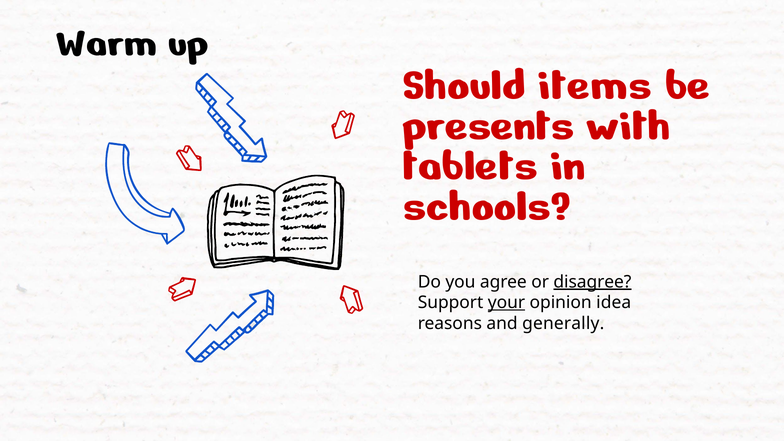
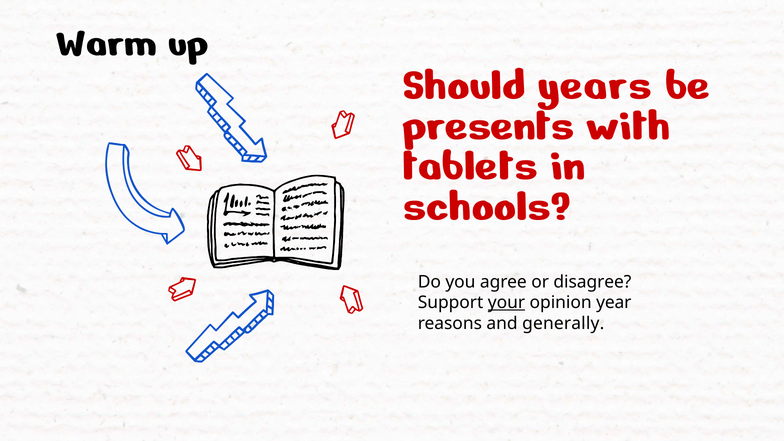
items: items -> years (595, 84)
disagree underline: present -> none (592, 282)
idea: idea -> year (614, 303)
